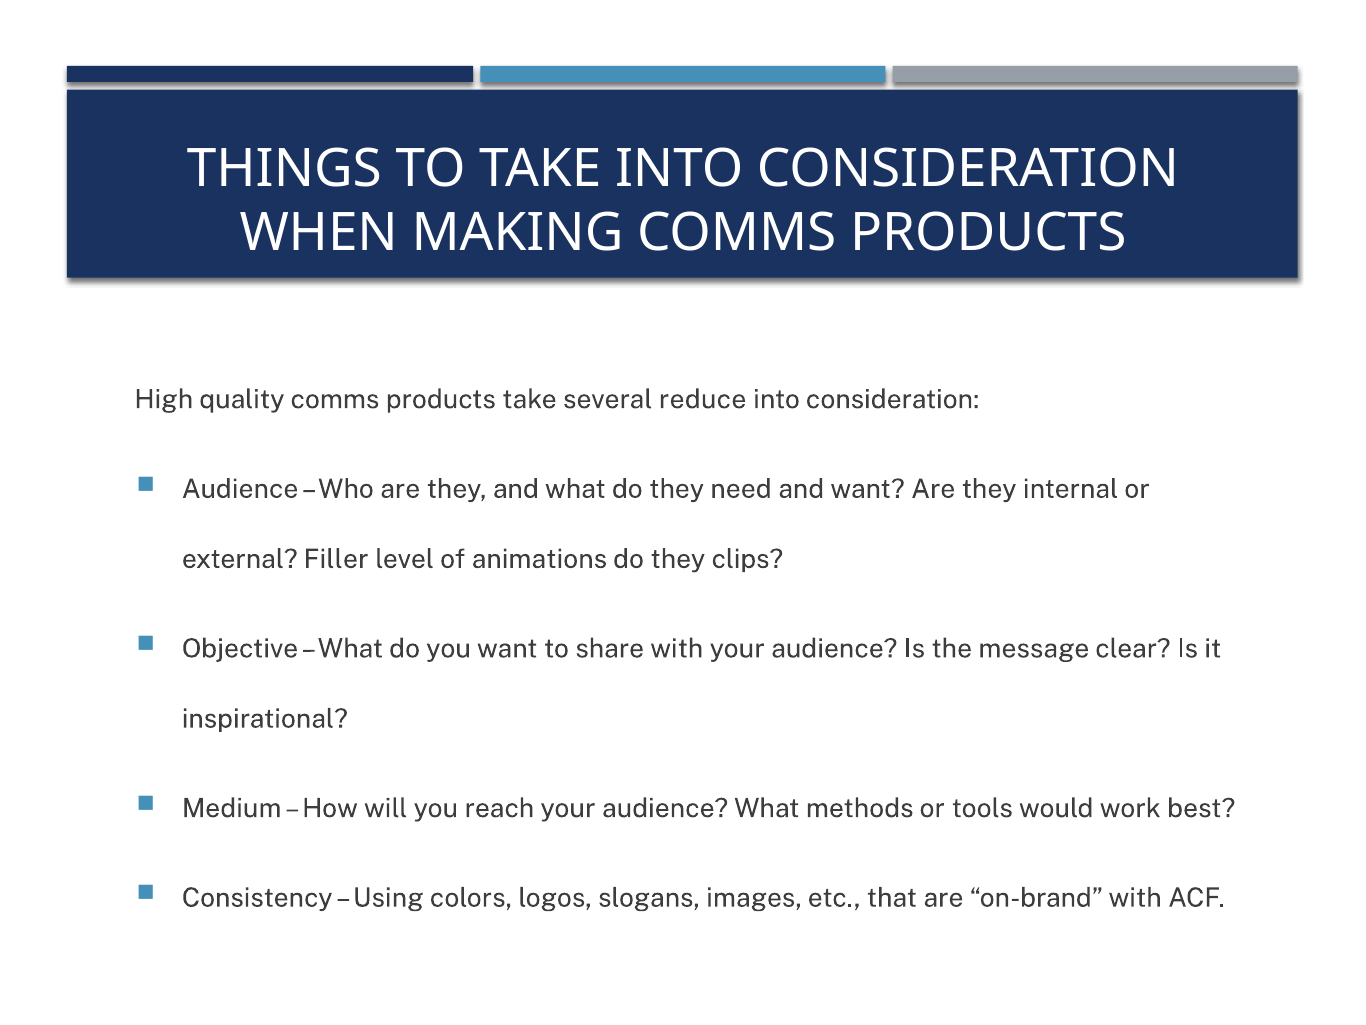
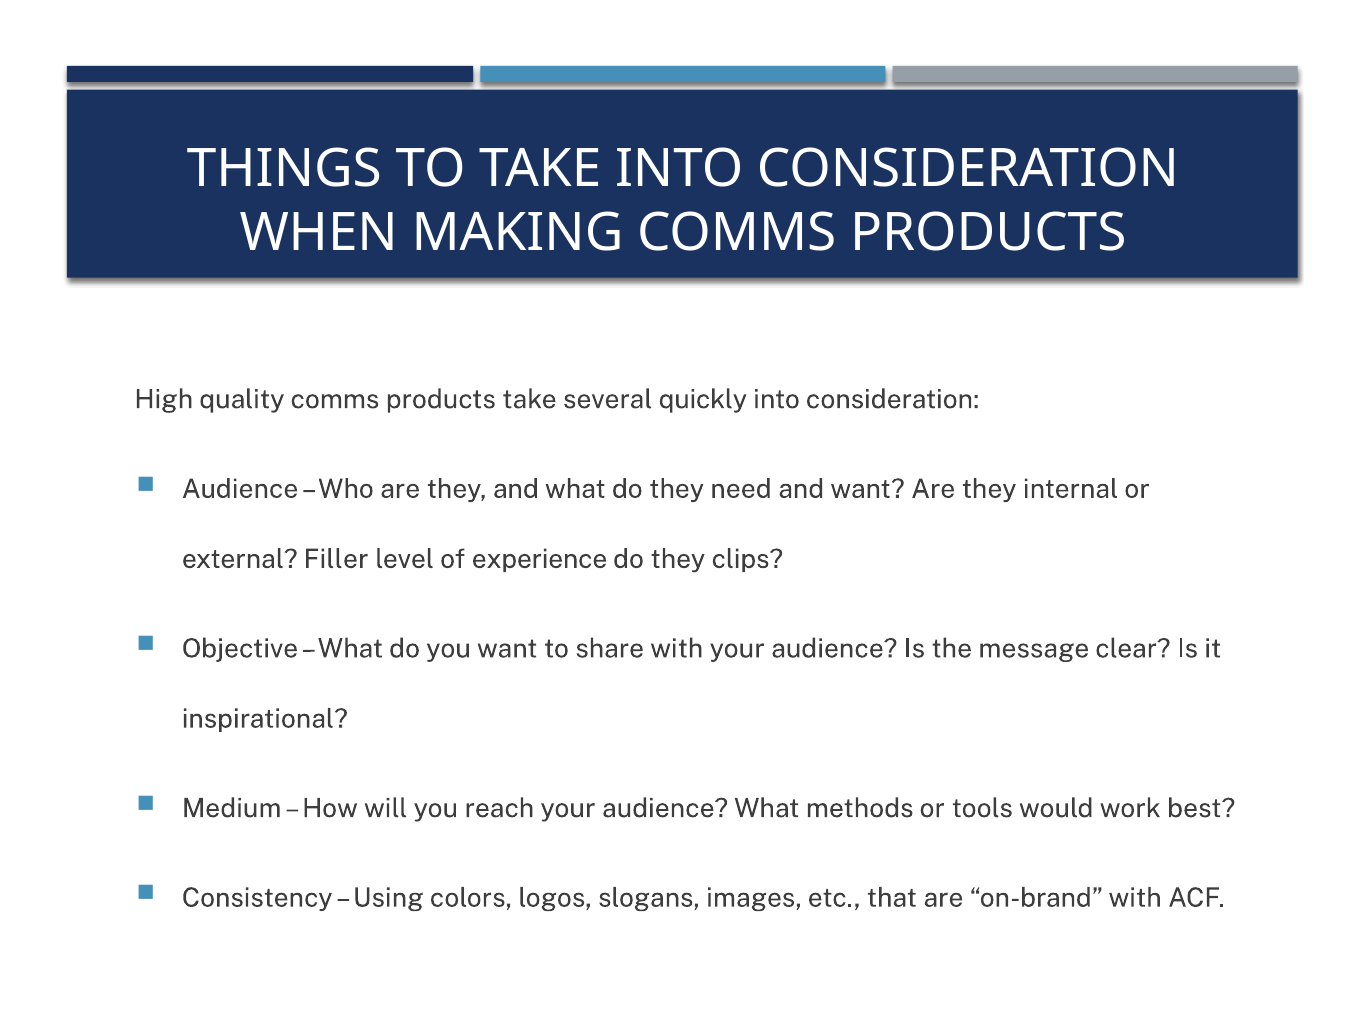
reduce: reduce -> quickly (703, 399)
animations: animations -> experience (540, 559)
